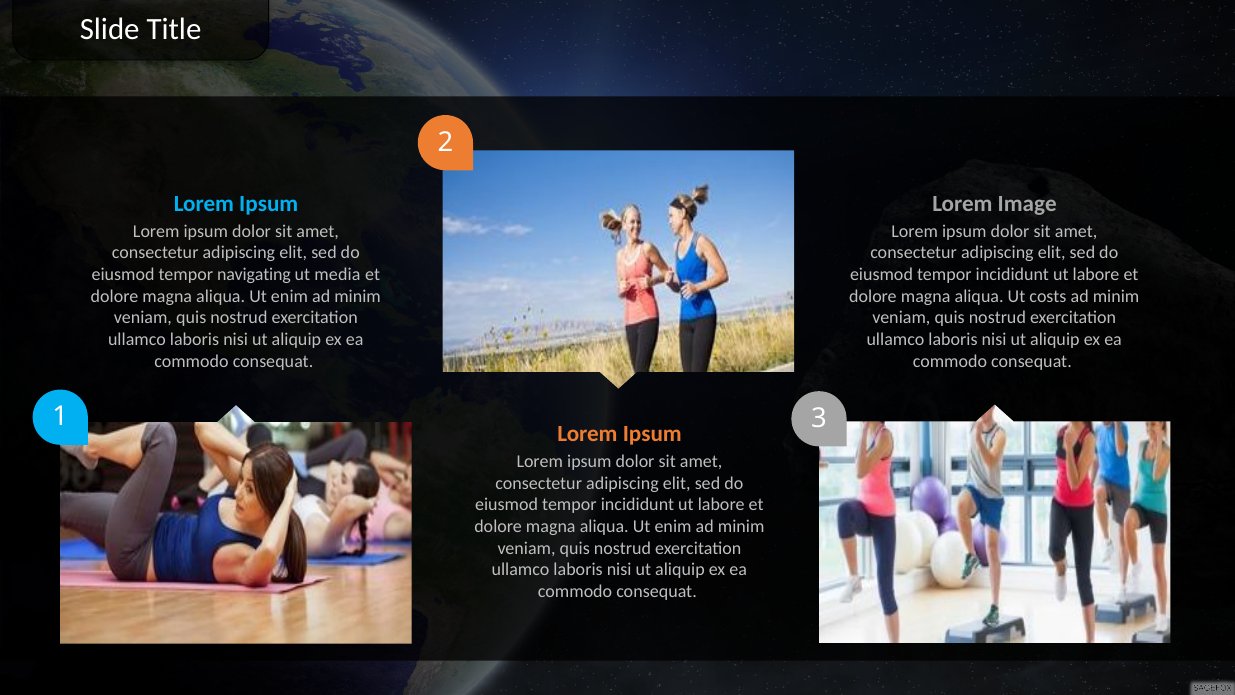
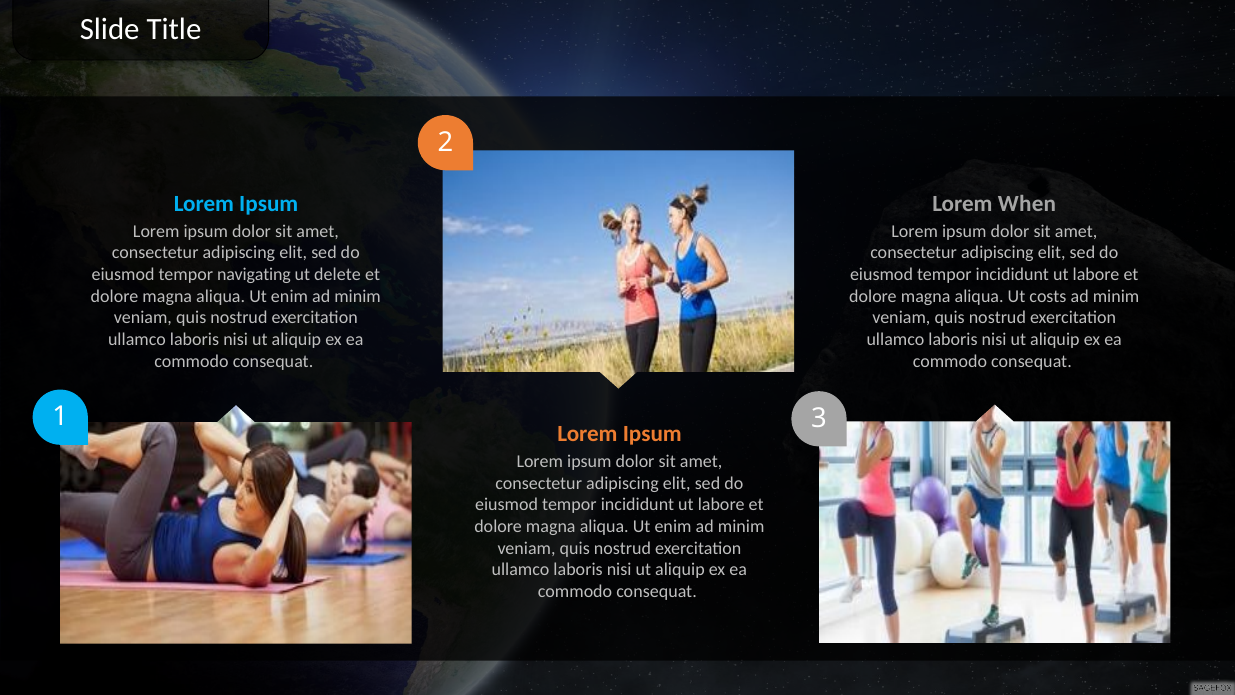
Image: Image -> When (1027, 203)
media: media -> delete (338, 274)
